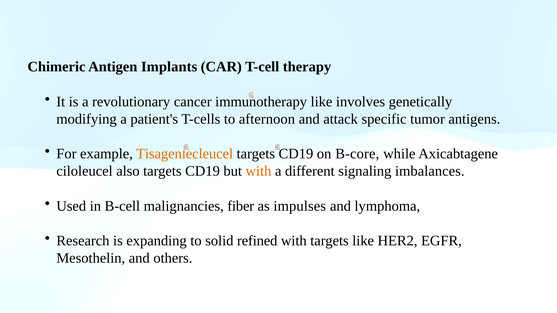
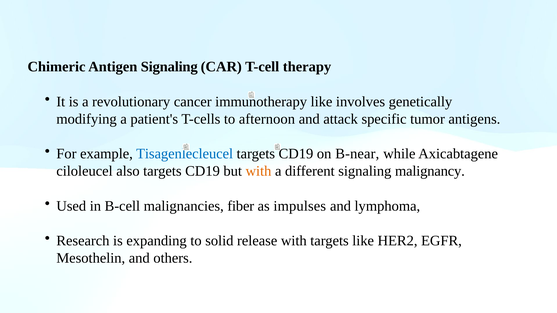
Antigen Implants: Implants -> Signaling (169, 67)
Tisagenlecleucel colour: orange -> blue (185, 154)
B-core: B-core -> B-near (357, 154)
imbalances: imbalances -> malignancy (430, 171)
refined: refined -> release (257, 241)
